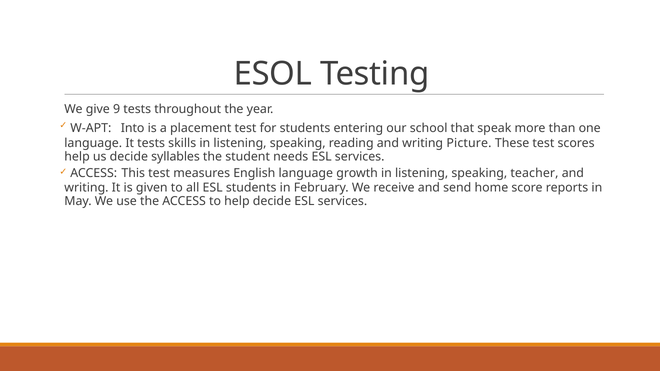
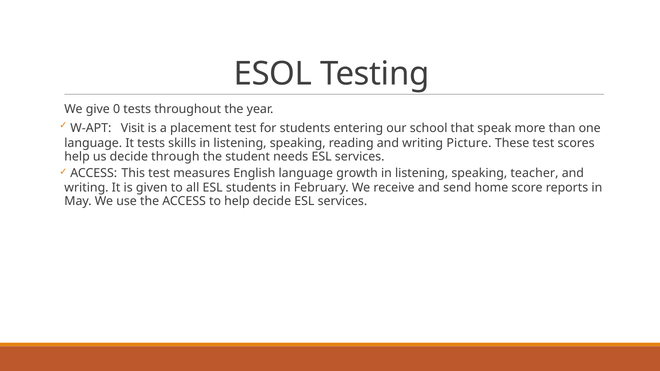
9: 9 -> 0 (117, 109)
Into: Into -> Visit (133, 128)
syllables: syllables -> through (175, 157)
